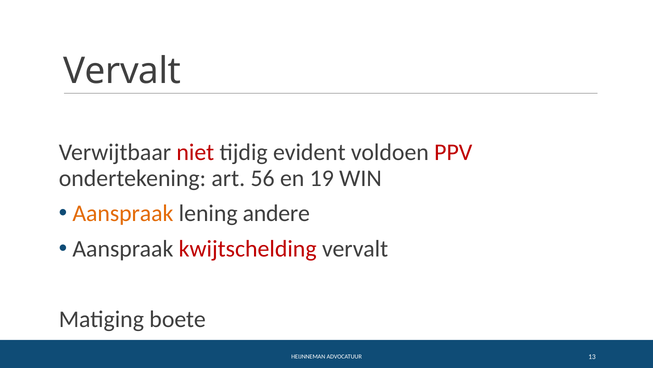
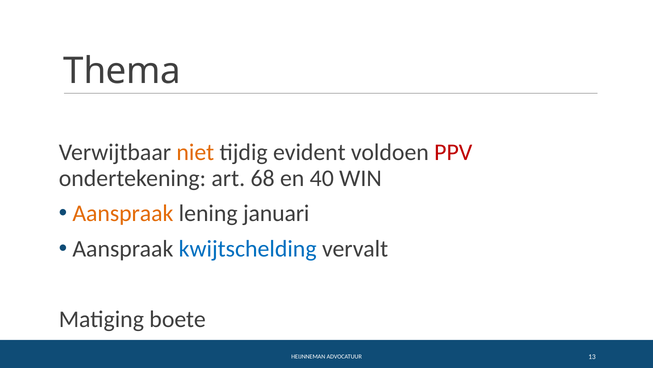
Vervalt: Vervalt -> Thema (122, 71)
niet colour: red -> orange (195, 152)
56: 56 -> 68 (263, 178)
19: 19 -> 40 (322, 178)
andere: andere -> januari (276, 213)
kwijtschelding colour: red -> blue (248, 248)
